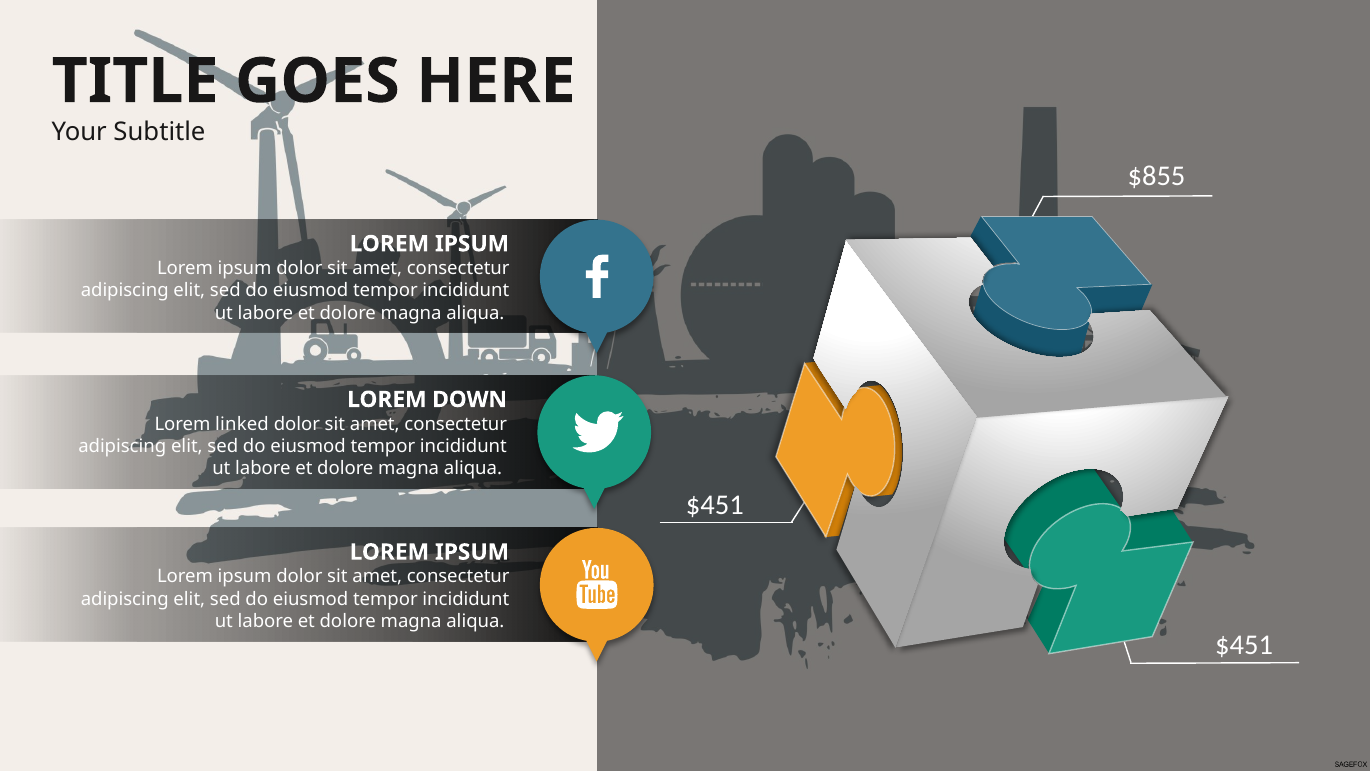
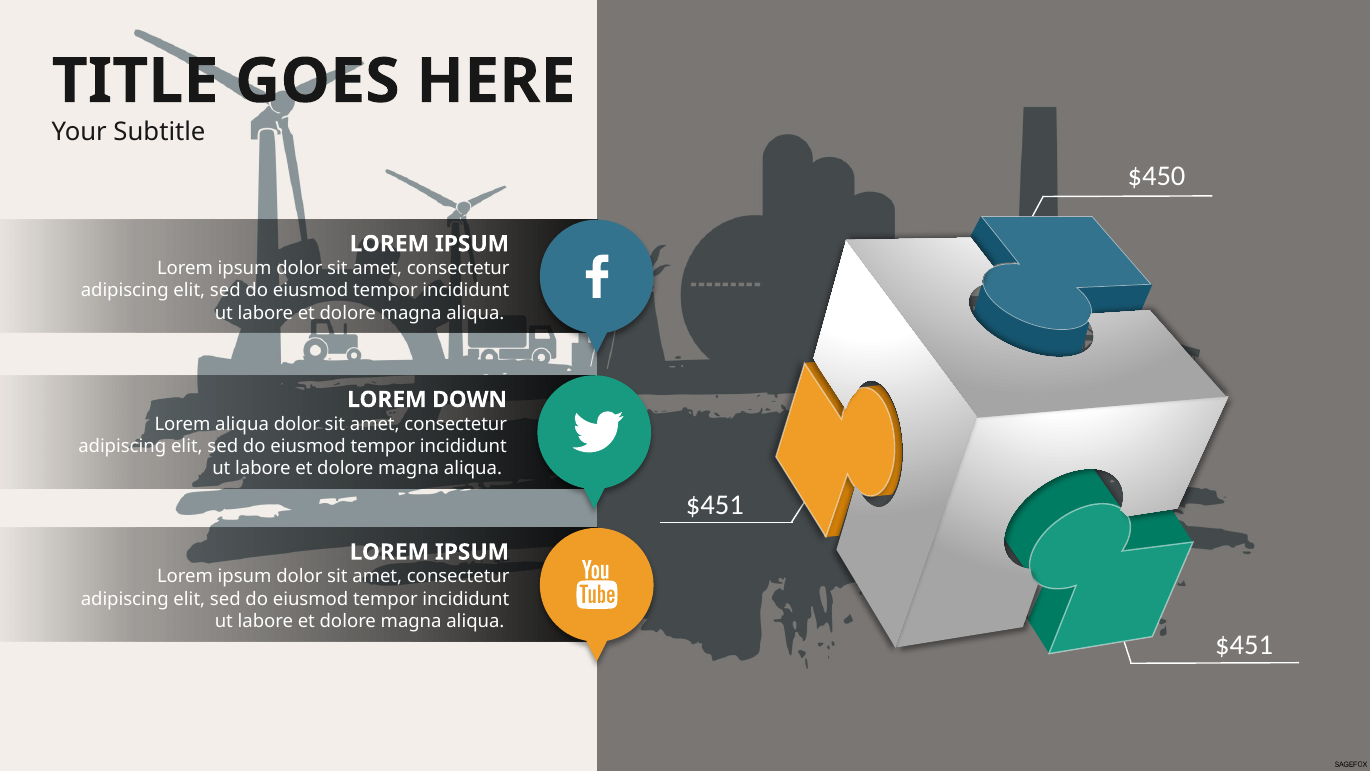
$855: $855 -> $450 (1157, 176)
Lorem linked: linked -> aliqua (242, 424)
